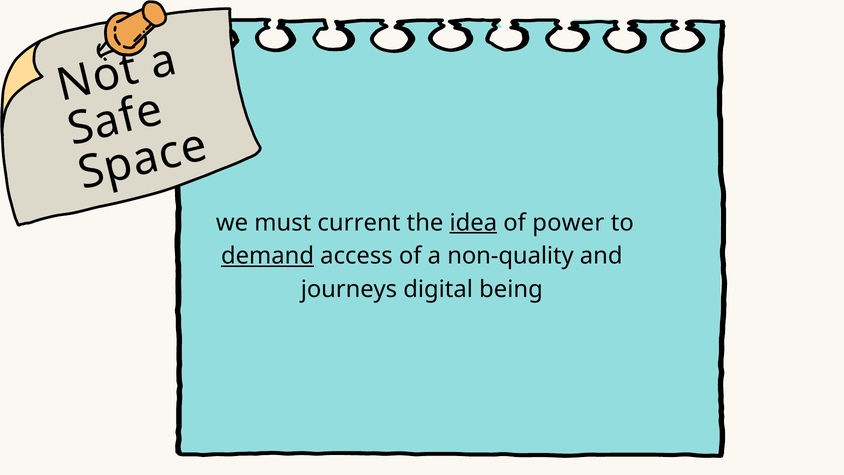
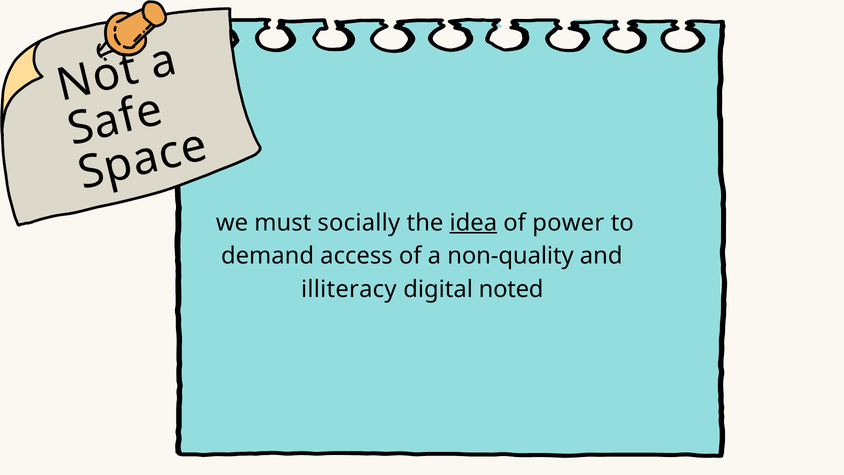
current: current -> socially (359, 223)
demand underline: present -> none (268, 256)
journeys: journeys -> illiteracy (349, 289)
being: being -> noted (511, 289)
